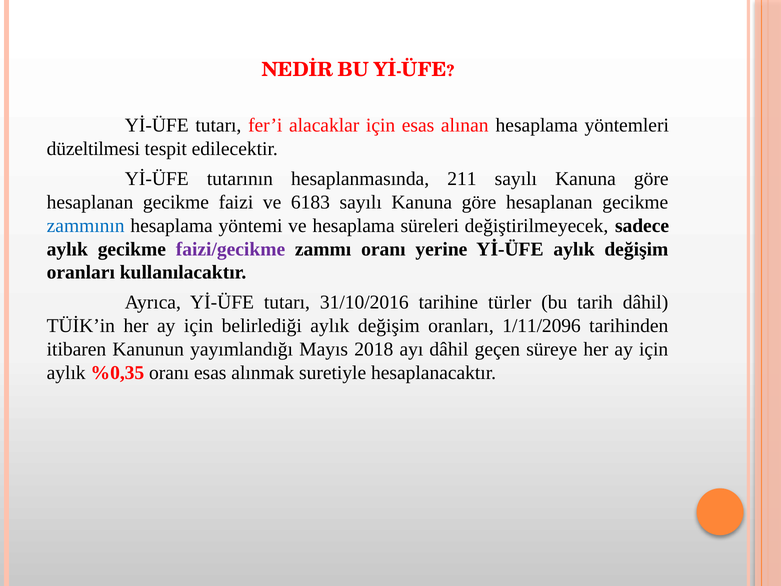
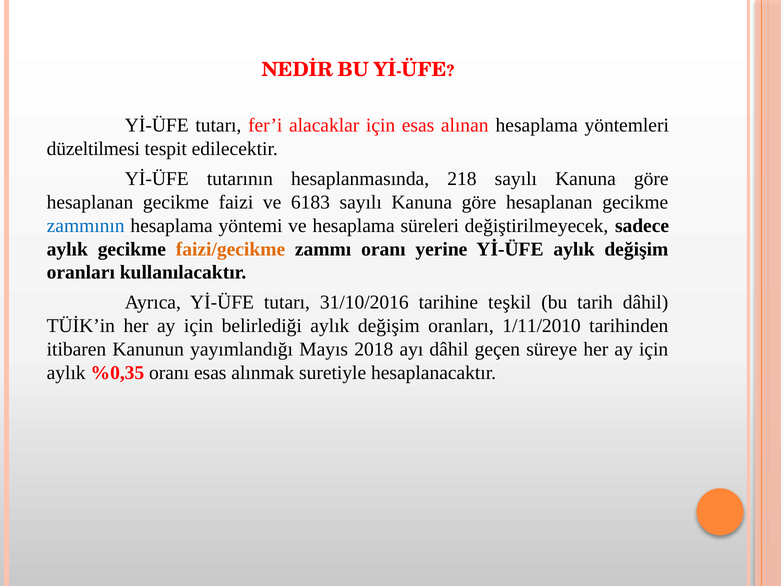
211: 211 -> 218 (462, 179)
faizi/gecikme colour: purple -> orange (230, 249)
türler: türler -> teşkil (510, 302)
1/11/2096: 1/11/2096 -> 1/11/2010 (542, 326)
